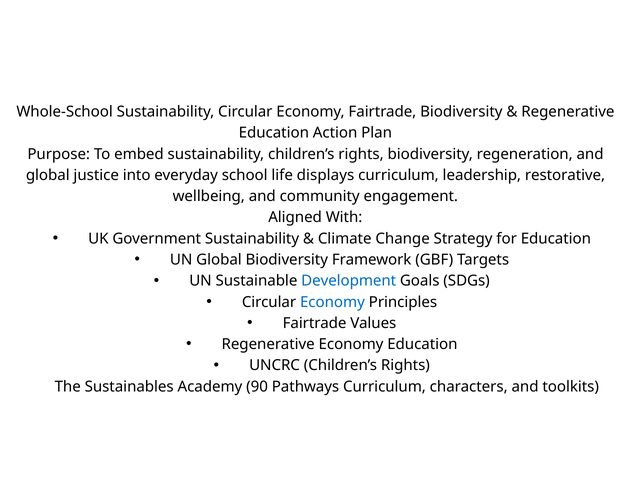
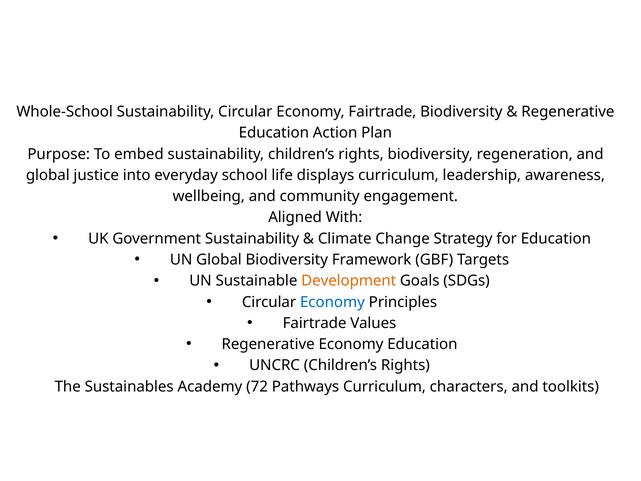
restorative: restorative -> awareness (565, 175)
Development colour: blue -> orange (349, 281)
90: 90 -> 72 (257, 386)
